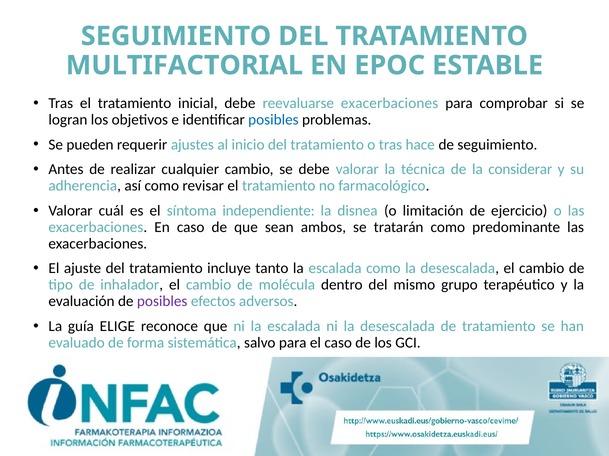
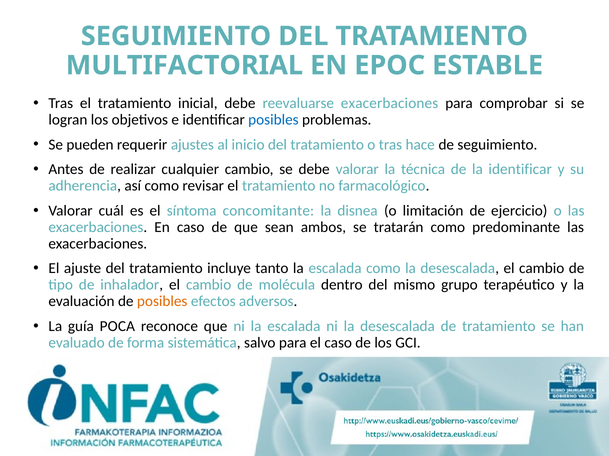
la considerar: considerar -> identificar (520, 170)
independiente: independiente -> concomitante (268, 211)
posibles colour: purple -> orange (162, 302)
ELIGE: ELIGE -> POCA (117, 327)
